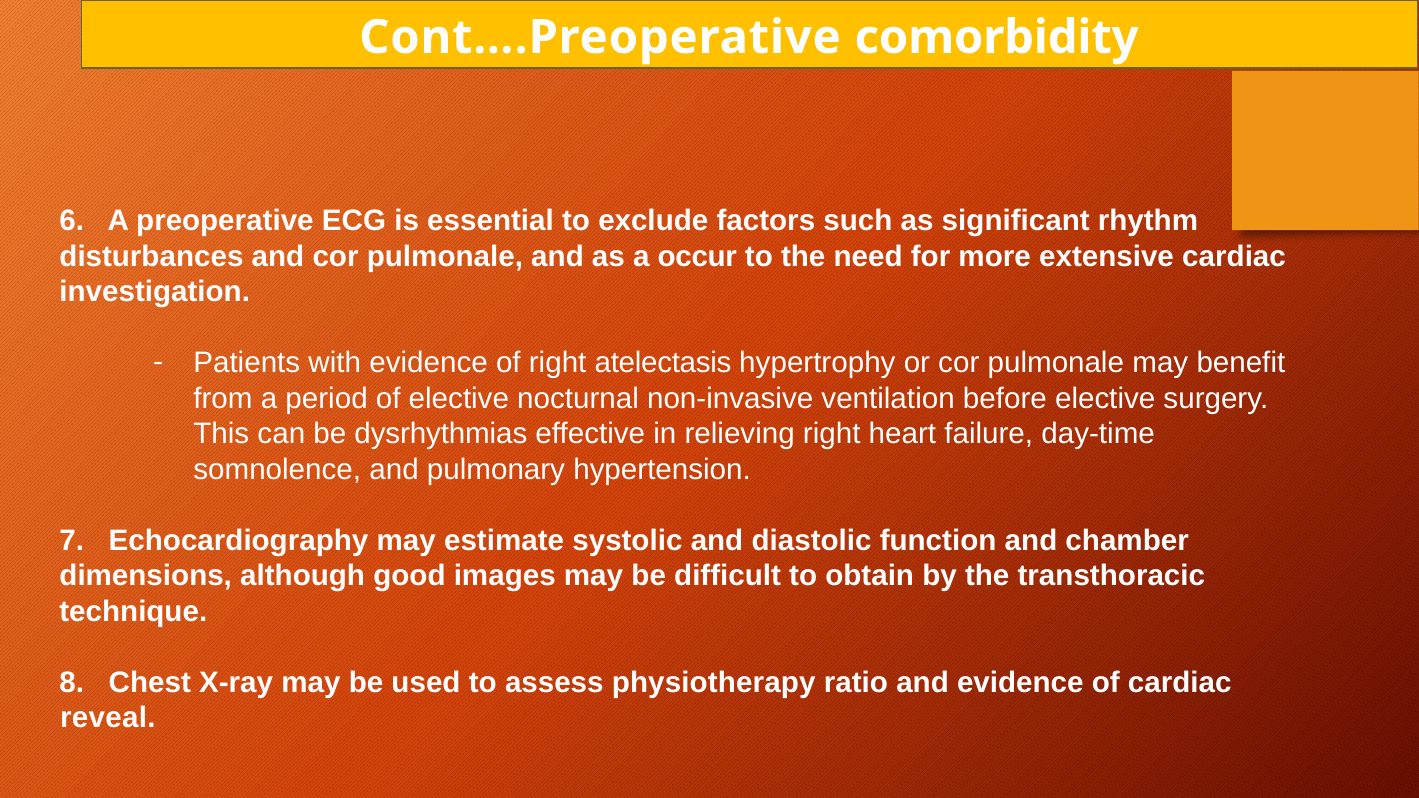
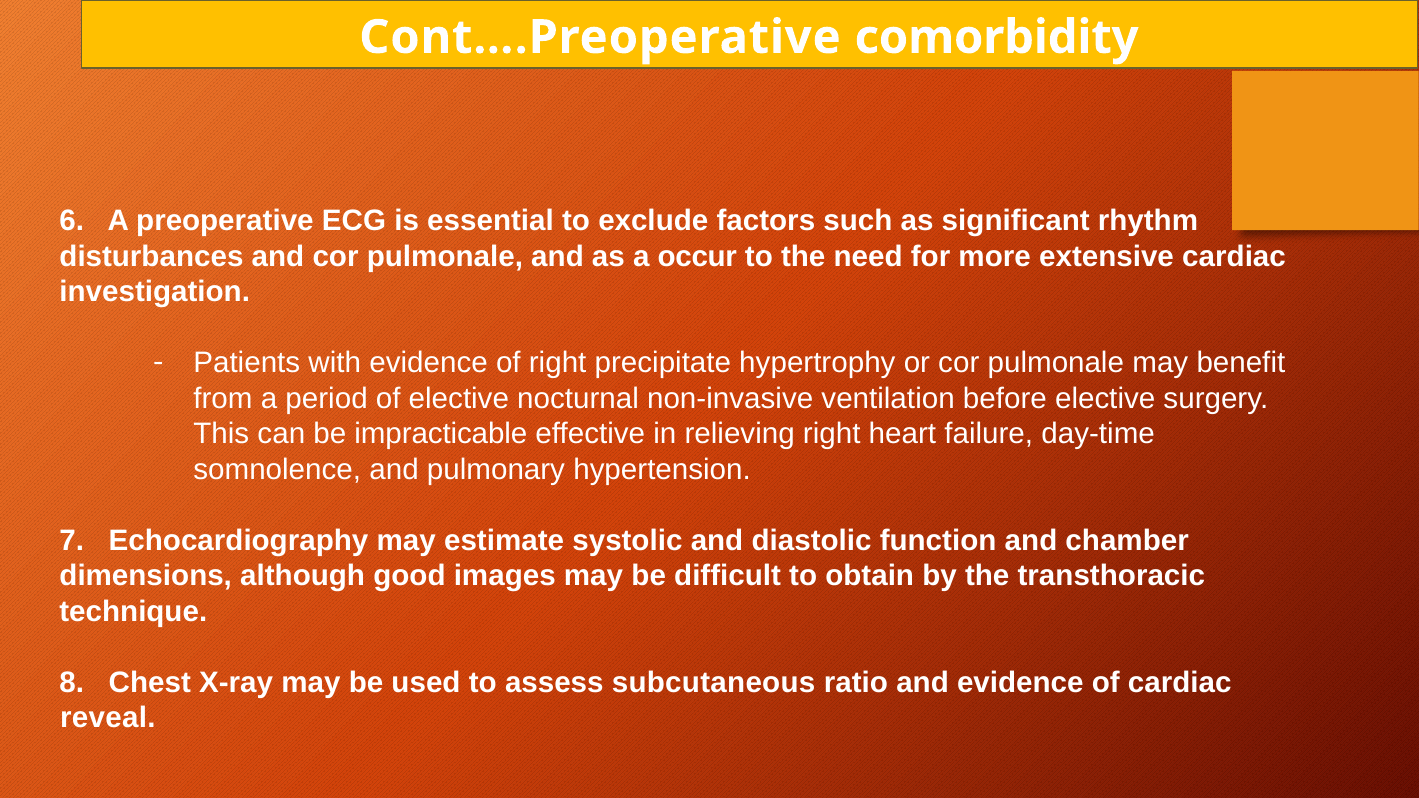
atelectasis: atelectasis -> precipitate (663, 363)
dysrhythmias: dysrhythmias -> impracticable (441, 434)
physiotherapy: physiotherapy -> subcutaneous (714, 682)
